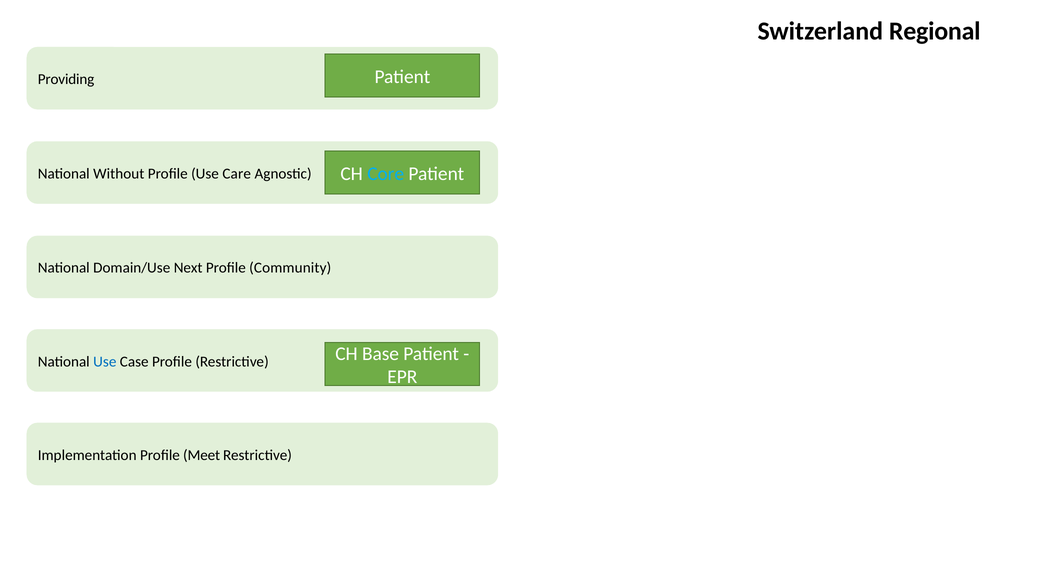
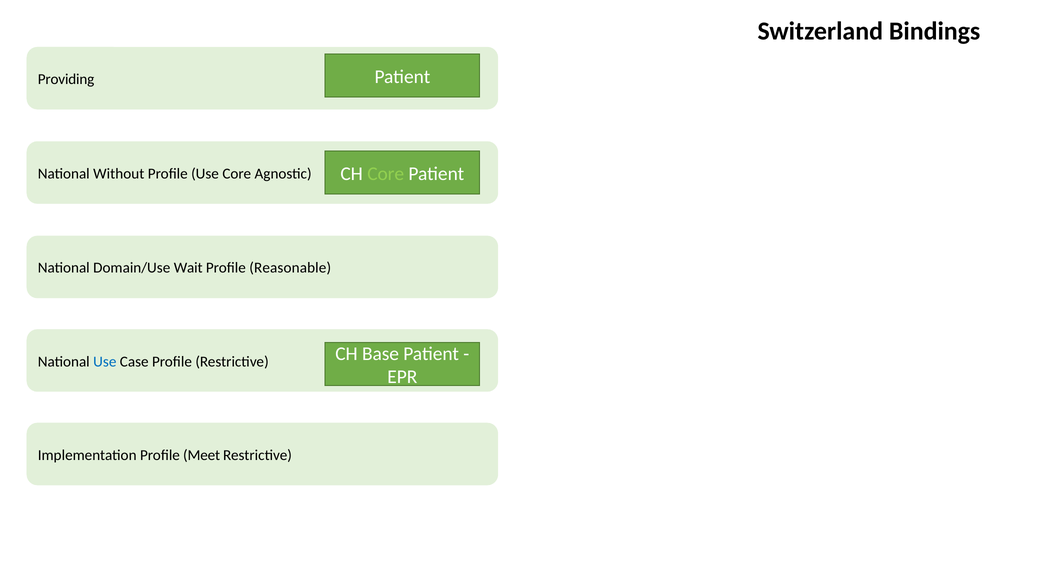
Regional: Regional -> Bindings (935, 31)
Core colour: light blue -> light green (386, 174)
Use Care: Care -> Core (237, 174)
Next: Next -> Wait (188, 268)
Community: Community -> Reasonable (290, 268)
